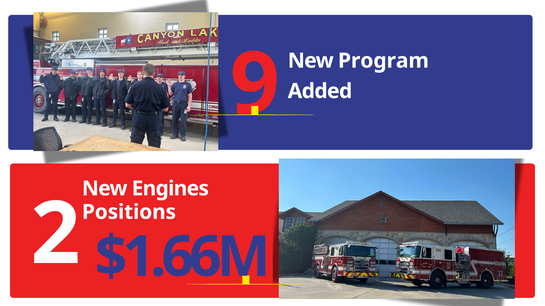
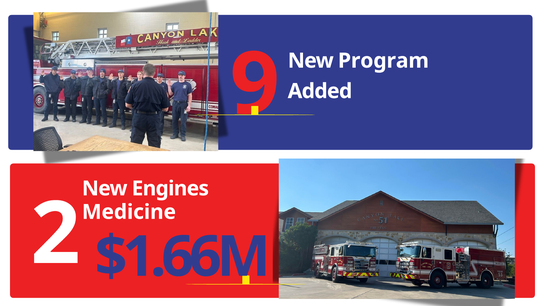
Positions: Positions -> Medicine (129, 212)
